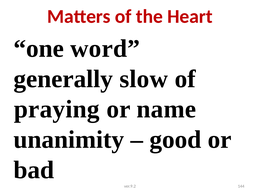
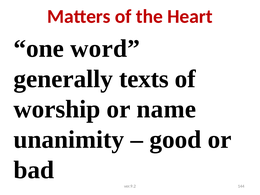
slow: slow -> texts (144, 79)
praying: praying -> worship (57, 109)
